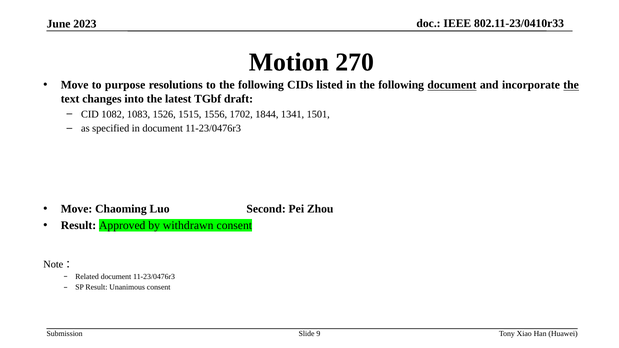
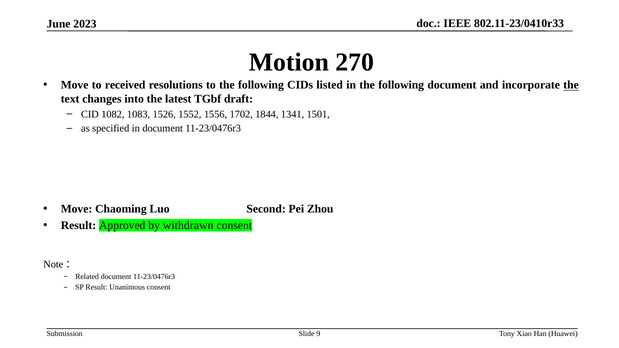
purpose: purpose -> received (125, 85)
document underline: present -> none (452, 85)
1515: 1515 -> 1552 (190, 114)
